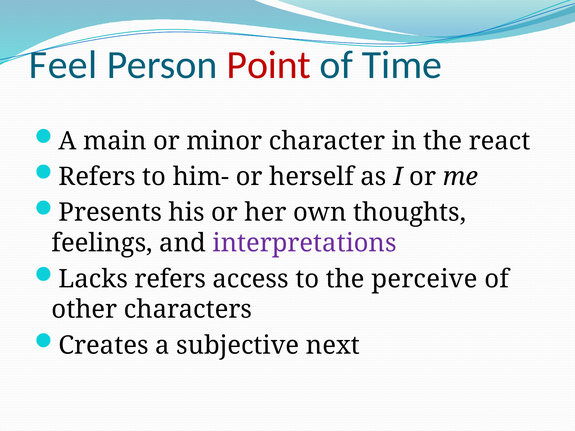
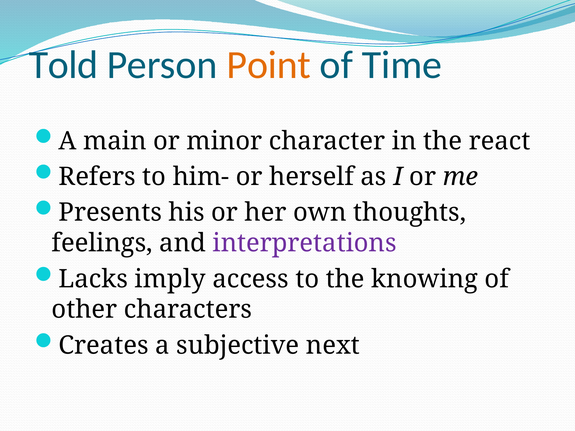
Feel: Feel -> Told (64, 65)
Point colour: red -> orange (269, 65)
Lacks refers: refers -> imply (170, 279)
perceive: perceive -> knowing (425, 279)
